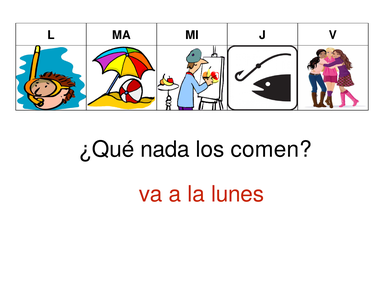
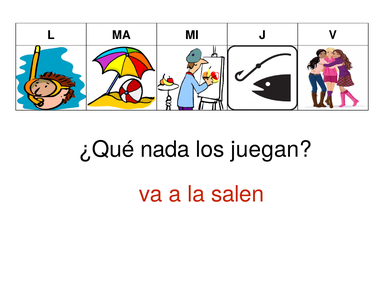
comen: comen -> juegan (271, 149)
lunes: lunes -> salen (238, 194)
